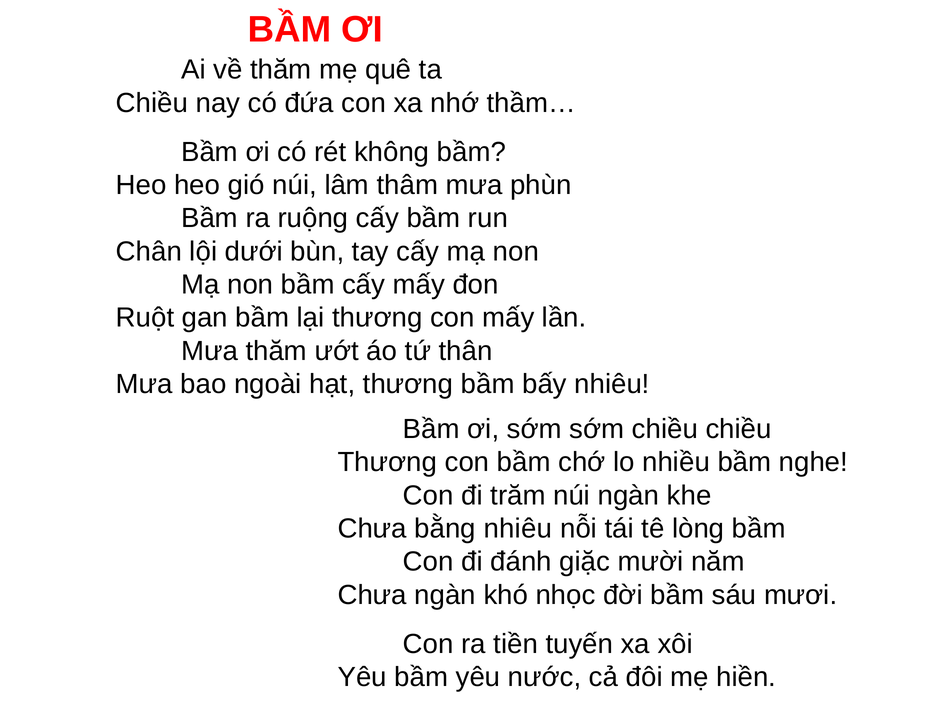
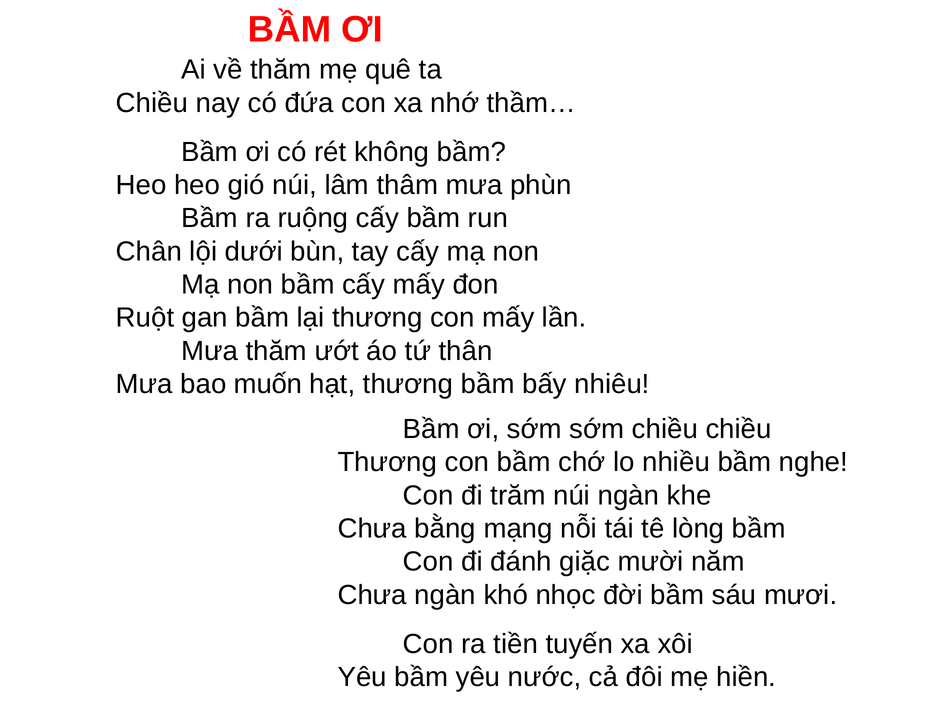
ngoài: ngoài -> muốn (268, 384)
bằng nhiêu: nhiêu -> mạng (518, 528)
